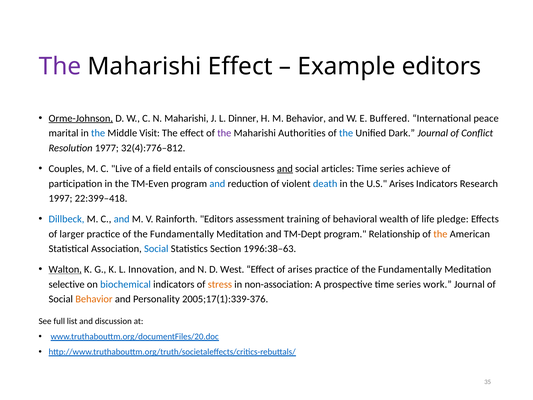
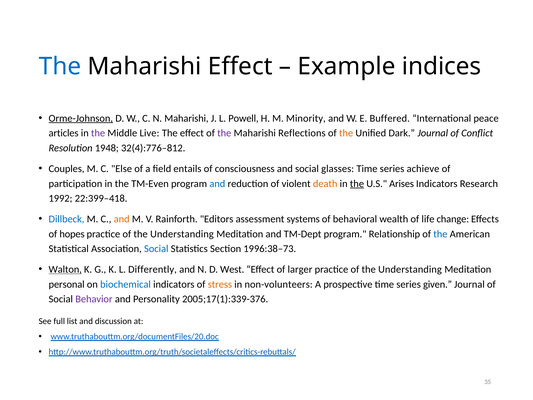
The colour: purple -> blue (60, 66)
Example editors: editors -> indices (442, 66)
Dinner: Dinner -> Powell (243, 118)
M Behavior: Behavior -> Minority (306, 118)
marital: marital -> articles (64, 133)
the colour: blue -> purple (98, 133)
Visit: Visit -> Live (149, 133)
Authorities: Authorities -> Reflections (302, 133)
the colour: blue -> orange (346, 133)
1977: 1977 -> 1948 (107, 148)
Live: Live -> Else (122, 169)
and underline: present -> none (285, 169)
articles: articles -> glasses (338, 169)
death colour: blue -> orange (325, 183)
the underline: none -> present (357, 183)
1997: 1997 -> 1992 (61, 198)
and colour: blue -> orange (122, 219)
training: training -> systems (303, 219)
pledge: pledge -> change (453, 219)
larger: larger -> hopes (72, 234)
Fundamentally: Fundamentally -> Understanding (182, 234)
the colour: orange -> blue (440, 234)
1996:38–63: 1996:38–63 -> 1996:38–73 (270, 249)
Innovation: Innovation -> Differently (153, 269)
of arises: arises -> larger (300, 269)
Fundamentally: Fundamentally -> Understanding (410, 269)
selective: selective -> personal (67, 284)
non-association: non-association -> non-volunteers (279, 284)
work: work -> given (438, 284)
Behavior colour: orange -> purple (94, 299)
